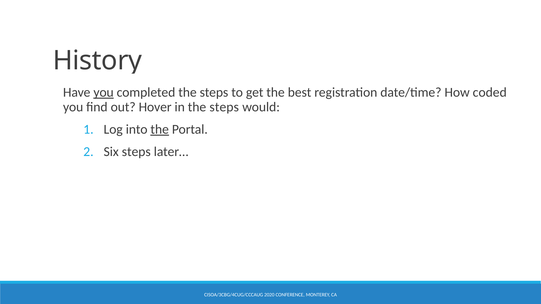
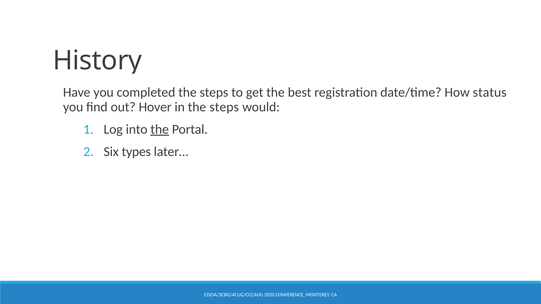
you underline: present -> none (104, 92)
coded: coded -> status (490, 92)
Six steps: steps -> types (136, 152)
